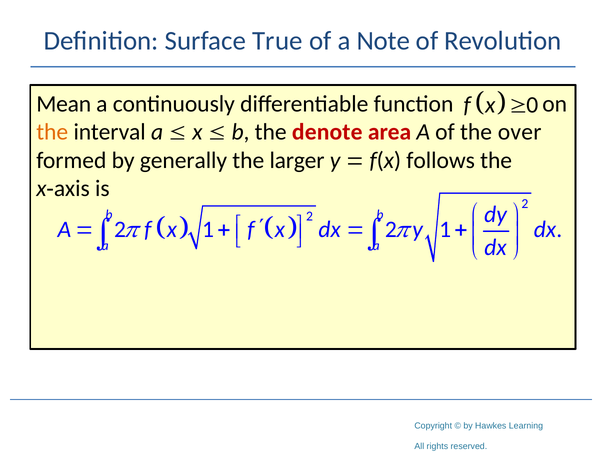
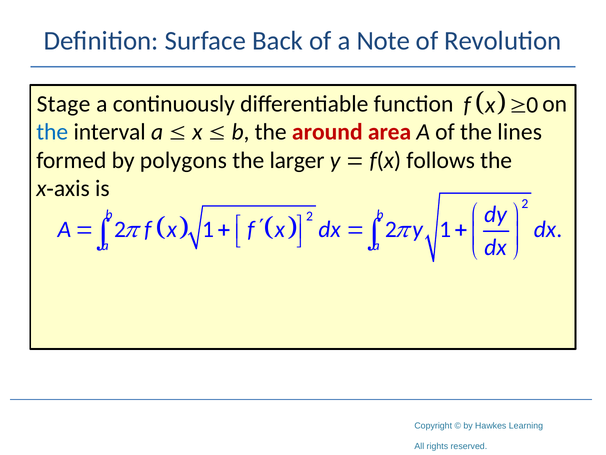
True: True -> Back (278, 41)
Mean: Mean -> Stage (63, 104)
the colour: orange -> blue (52, 132)
denote: denote -> around (327, 132)
over: over -> lines (520, 132)
generally: generally -> polygons (183, 160)
